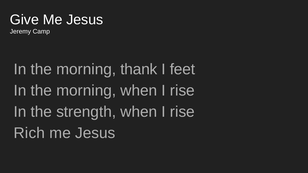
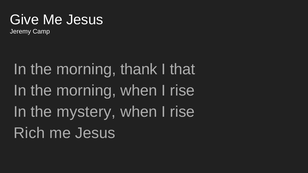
feet: feet -> that (182, 69)
strength: strength -> mystery (86, 112)
